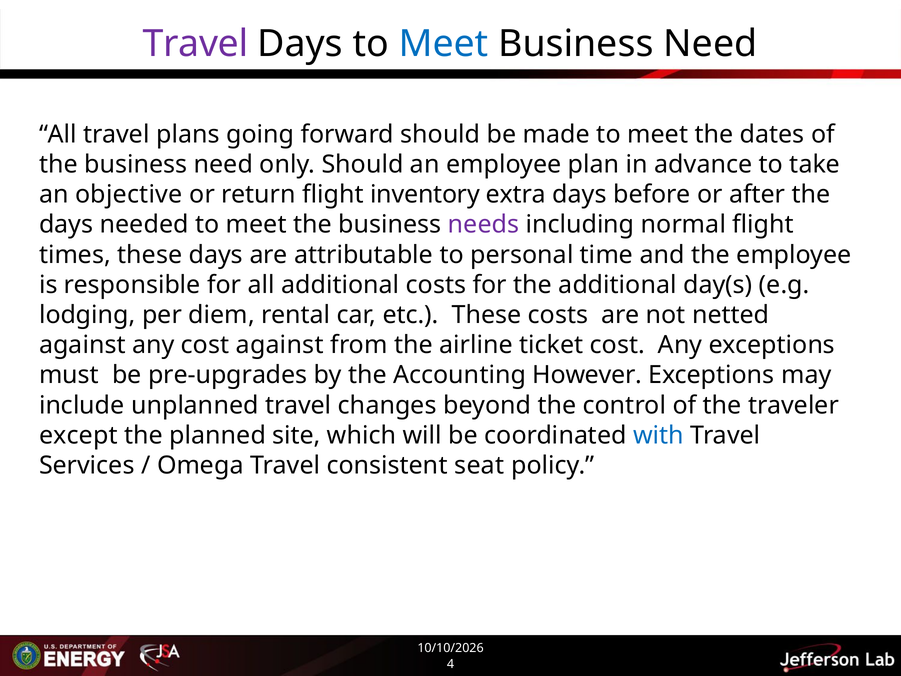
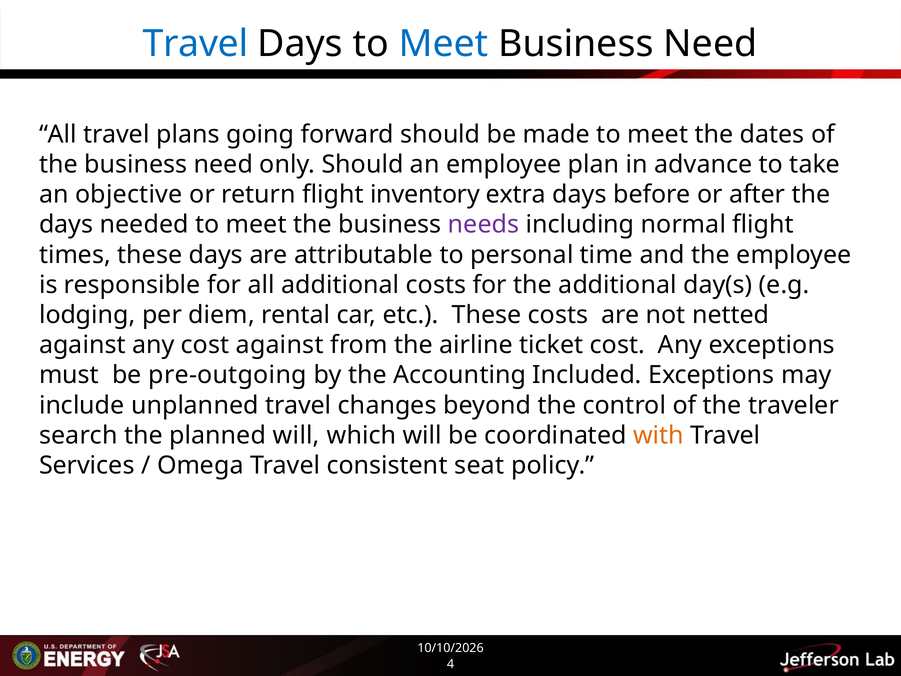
Travel colour: purple -> blue (196, 44)
pre-upgrades: pre-upgrades -> pre-outgoing (228, 375)
However: However -> Included (587, 375)
except: except -> search (78, 435)
planned site: site -> will (296, 435)
with colour: blue -> orange (659, 435)
